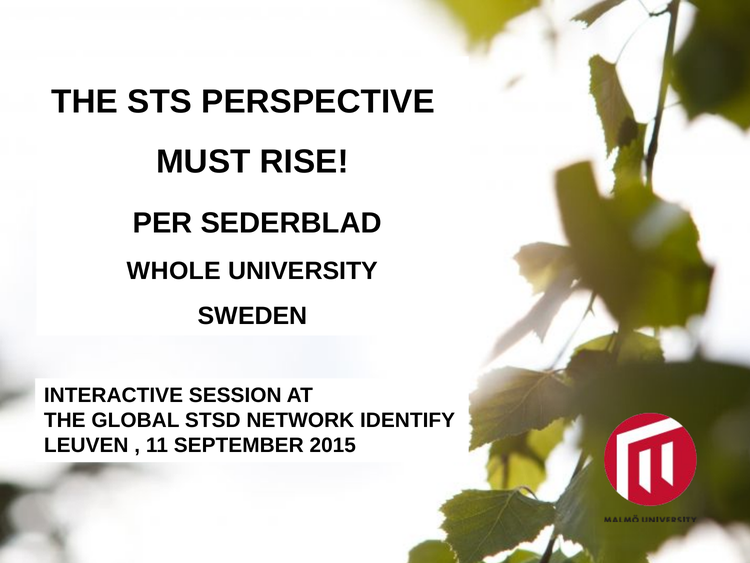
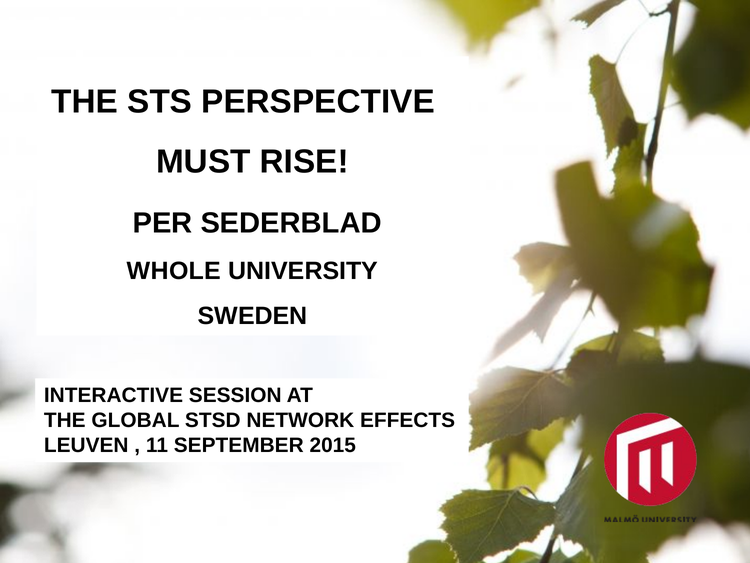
IDENTIFY: IDENTIFY -> EFFECTS (408, 420)
